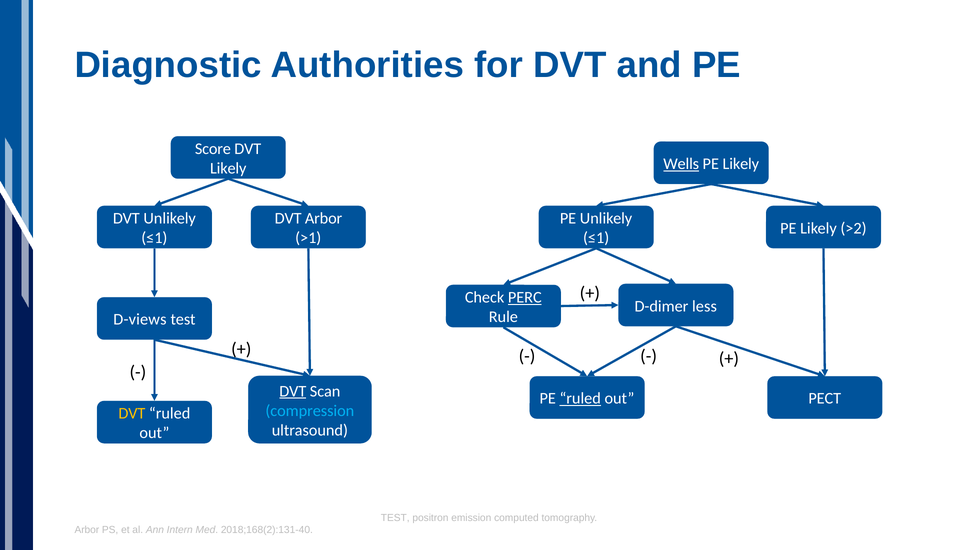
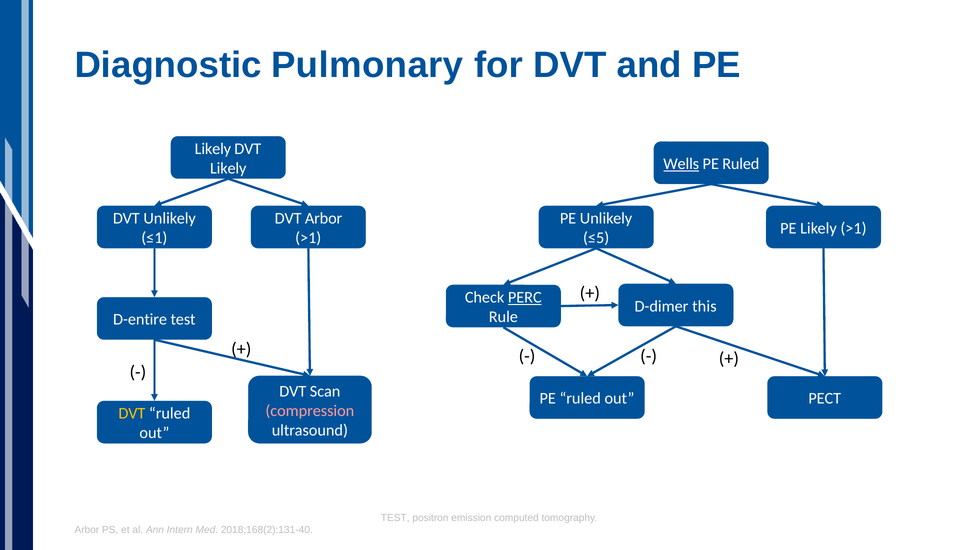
Authorities: Authorities -> Pulmonary (367, 65)
Score: Score -> Likely (213, 149)
Likely: Likely -> Ruled (741, 164)
Likely >2: >2 -> >1 (854, 228)
≤1: ≤1 -> ≤5 (596, 238)
less: less -> this (704, 306)
D-views: D-views -> D-entire (140, 320)
DVT underline: present -> none (293, 391)
ruled underline: present -> none (580, 399)
compression colour: light blue -> pink (310, 411)
